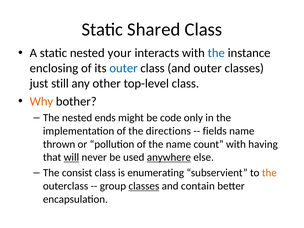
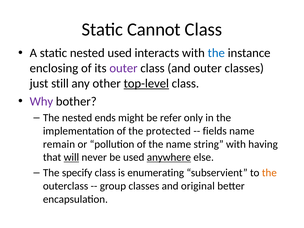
Shared: Shared -> Cannot (154, 29)
nested your: your -> used (120, 53)
outer colour: blue -> purple (123, 68)
top-level underline: none -> present (146, 83)
Why colour: orange -> purple (41, 101)
code: code -> refer (171, 118)
directions: directions -> protected (168, 131)
thrown: thrown -> remain (59, 144)
count: count -> string (209, 144)
consist: consist -> specify (77, 173)
classes underline: present -> none (144, 186)
contain: contain -> original (198, 186)
